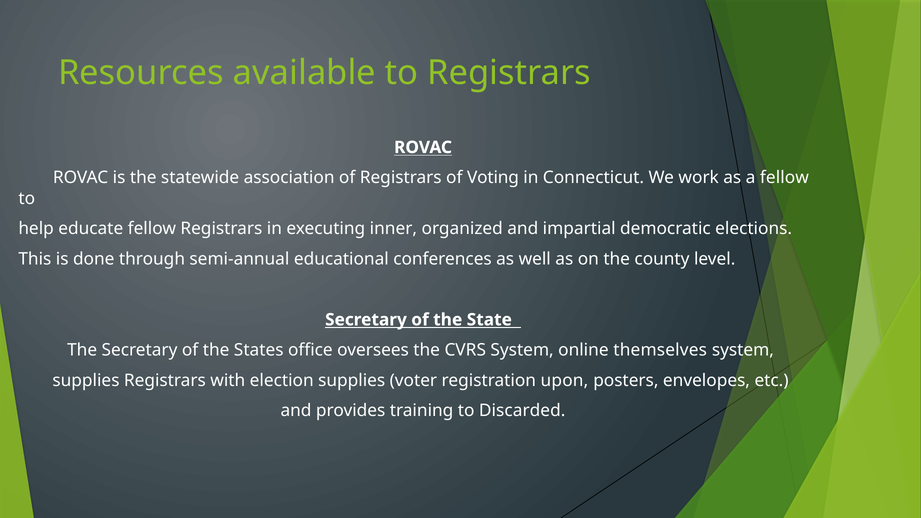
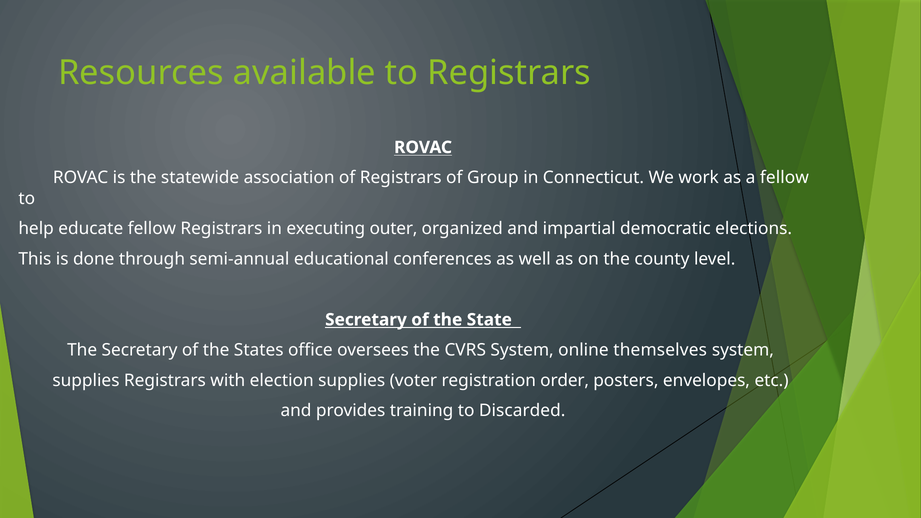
Voting: Voting -> Group (493, 178)
inner: inner -> outer (394, 229)
upon: upon -> order (565, 380)
